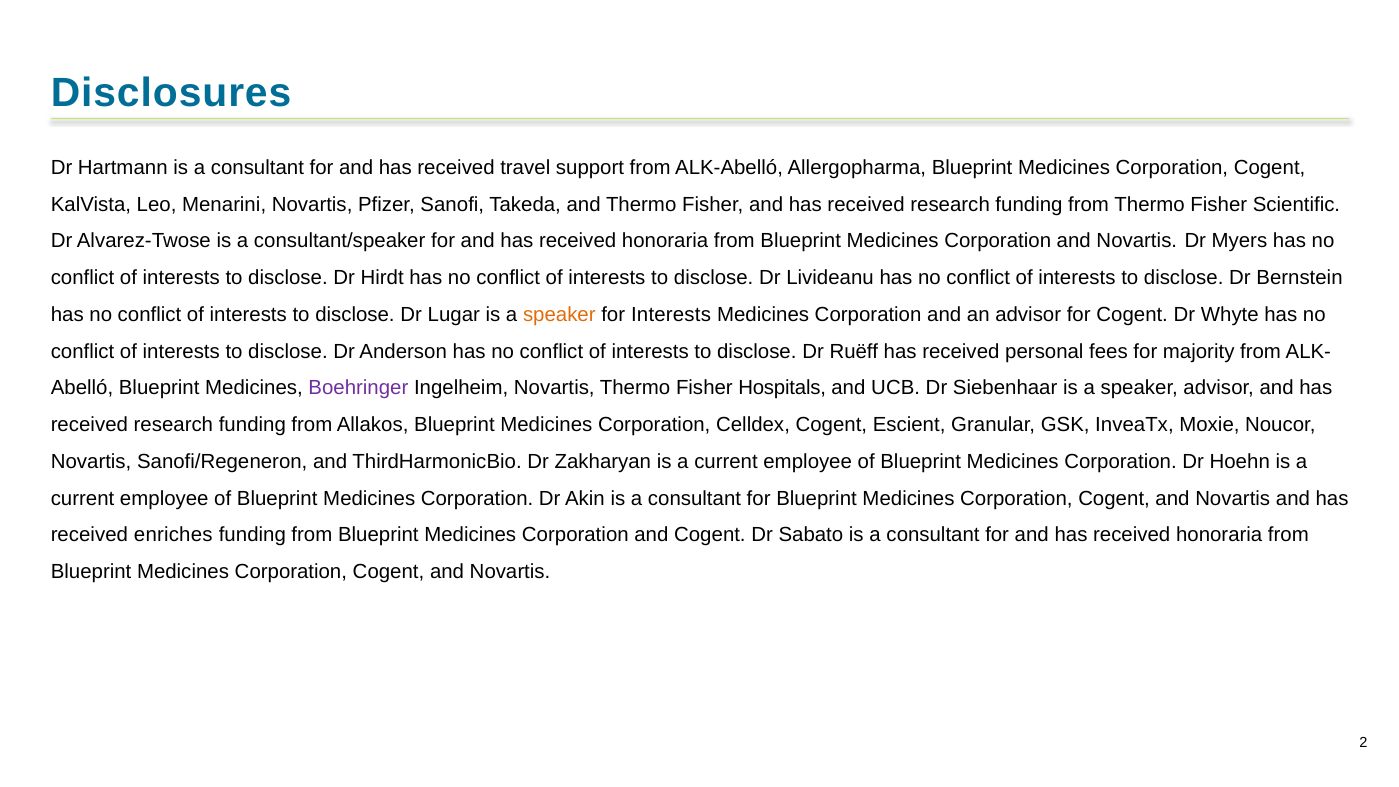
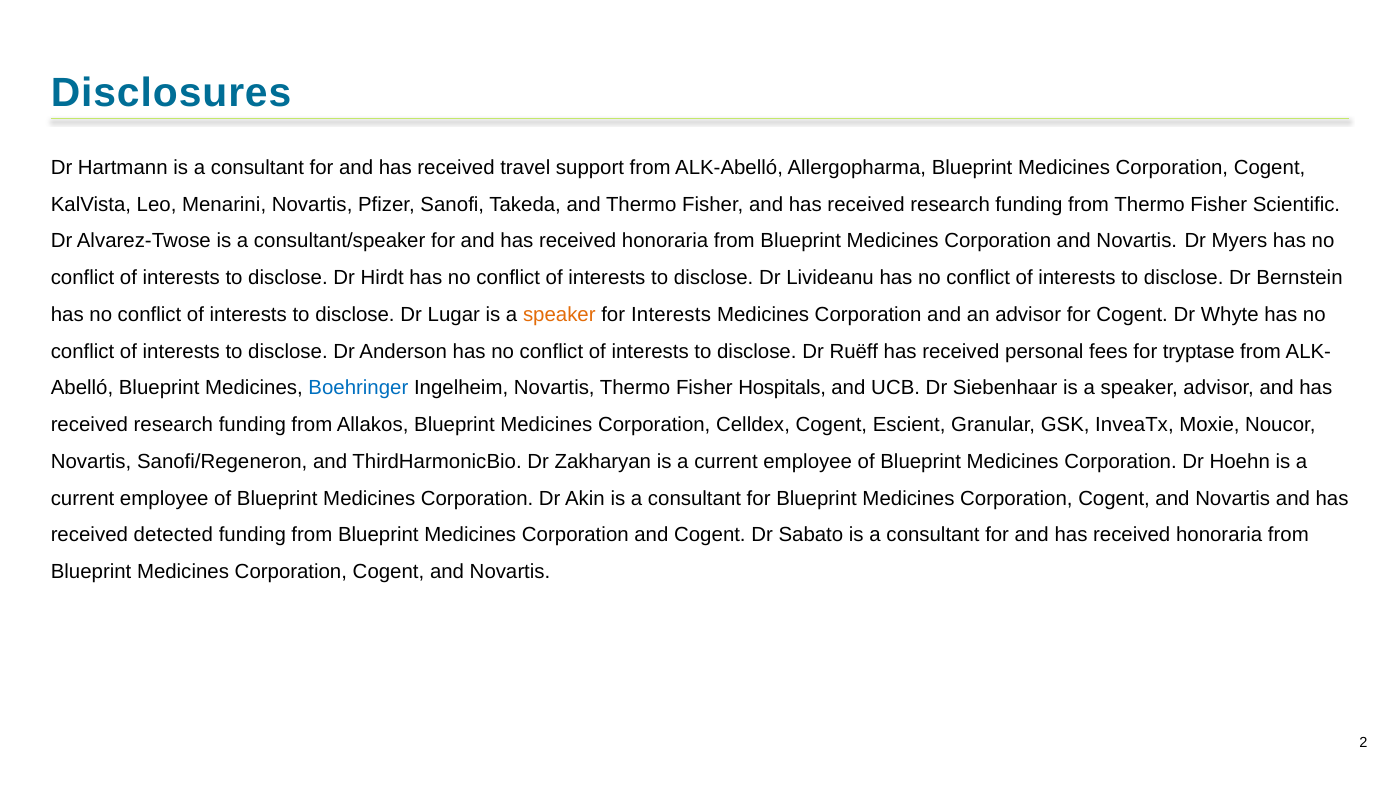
majority: majority -> tryptase (1199, 351)
Boehringer colour: purple -> blue (358, 388)
enriches: enriches -> detected (173, 535)
